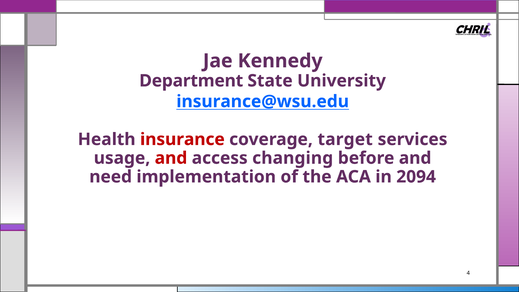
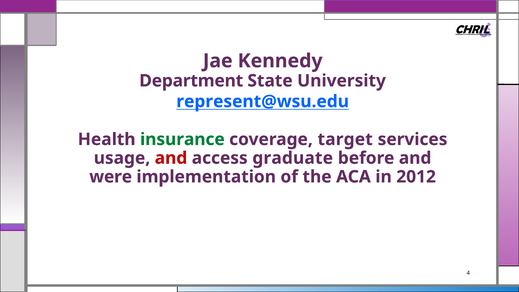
insurance@wsu.edu: insurance@wsu.edu -> represent@wsu.edu (263, 101)
insurance colour: red -> green (182, 139)
changing: changing -> graduate (293, 158)
need: need -> were (111, 177)
2094: 2094 -> 2012 (416, 177)
